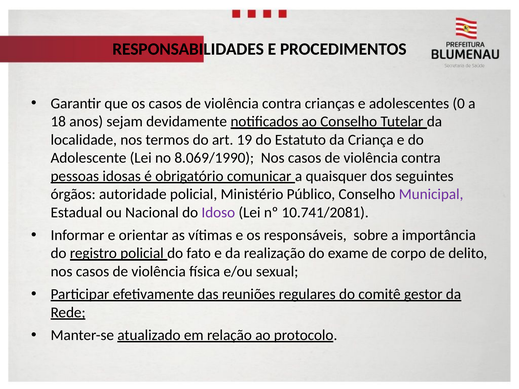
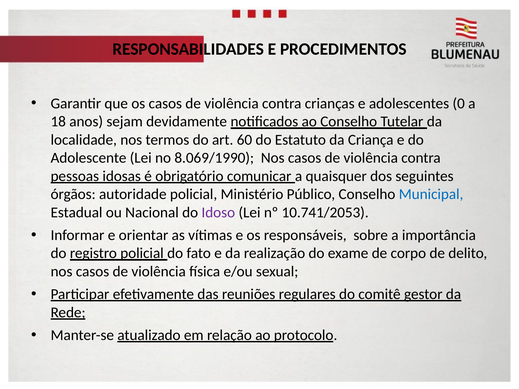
19: 19 -> 60 (244, 140)
Municipal colour: purple -> blue (431, 194)
10.741/2081: 10.741/2081 -> 10.741/2053 (325, 213)
